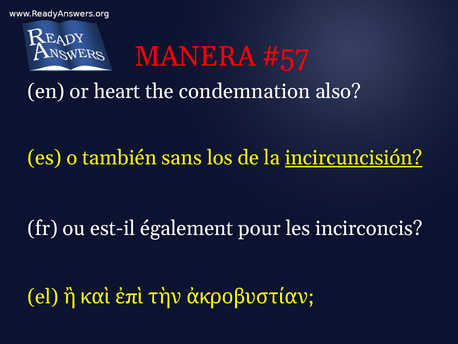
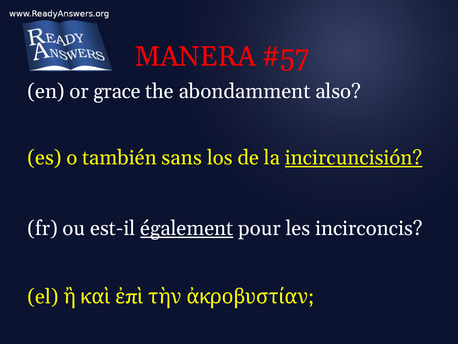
heart: heart -> grace (117, 91)
condemnation: condemnation -> abondamment (245, 91)
également underline: none -> present (187, 228)
